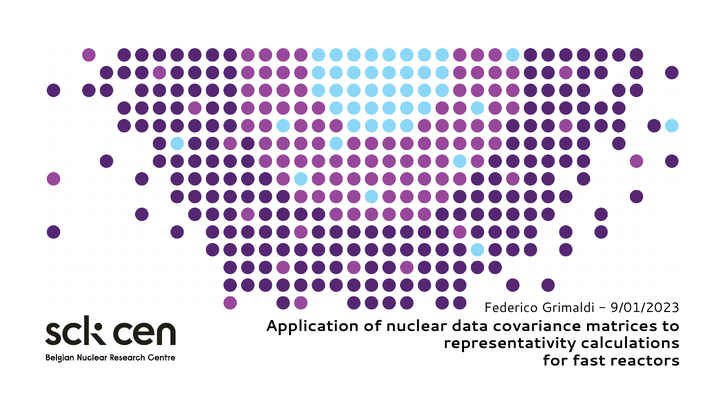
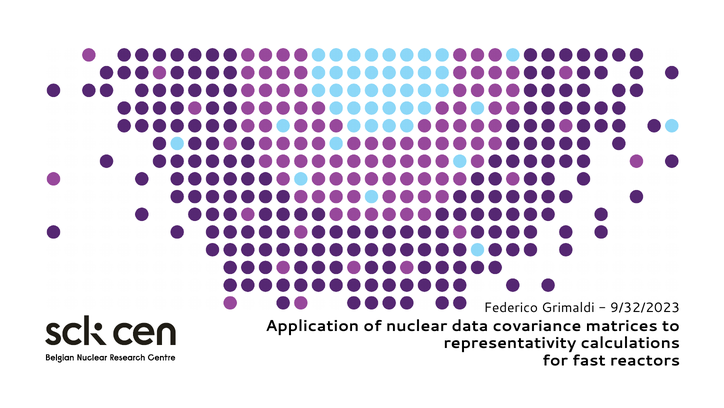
9/01/2023: 9/01/2023 -> 9/32/2023 (645, 307)
